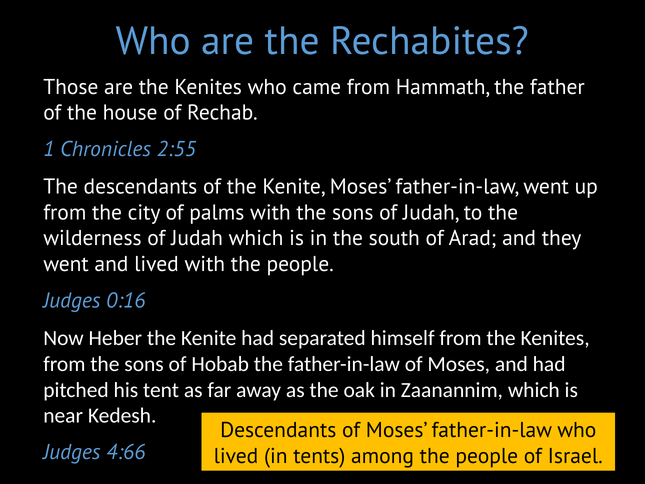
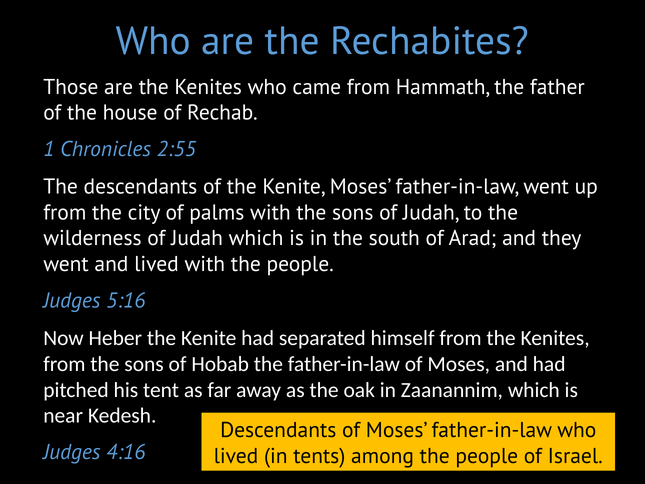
0:16: 0:16 -> 5:16 (126, 300)
4:66: 4:66 -> 4:16 (126, 452)
